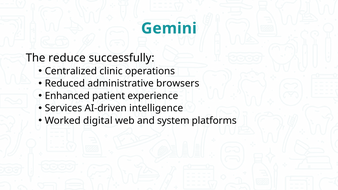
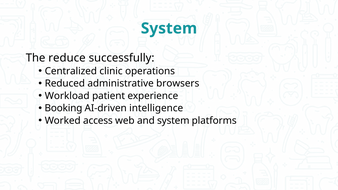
Gemini: Gemini -> System (169, 28)
Enhanced: Enhanced -> Workload (67, 96)
Services: Services -> Booking (63, 108)
digital: digital -> access (98, 121)
